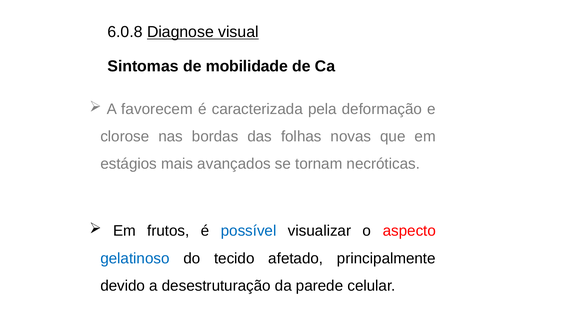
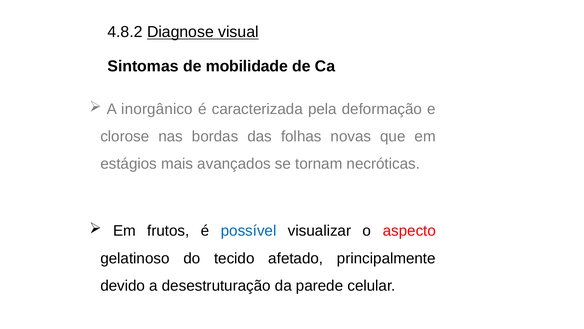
6.0.8: 6.0.8 -> 4.8.2 (125, 32)
favorecem: favorecem -> inorgânico (157, 109)
gelatinoso colour: blue -> black (135, 258)
